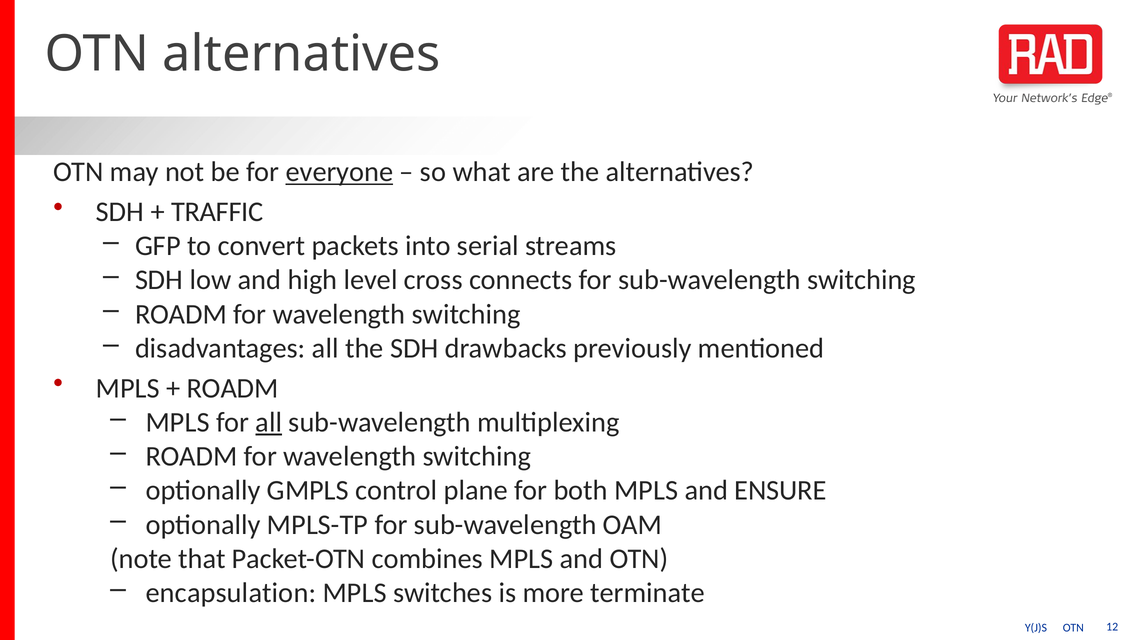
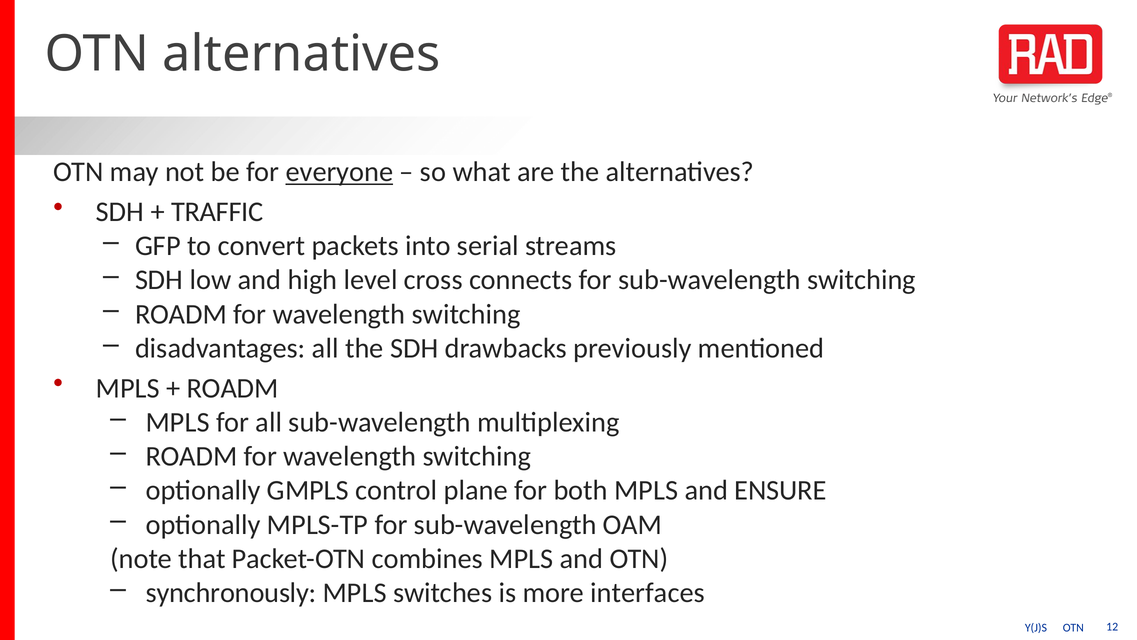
all underline: present -> none (269, 422)
encapsulation: encapsulation -> synchronously (231, 593)
terminate: terminate -> interfaces (648, 593)
